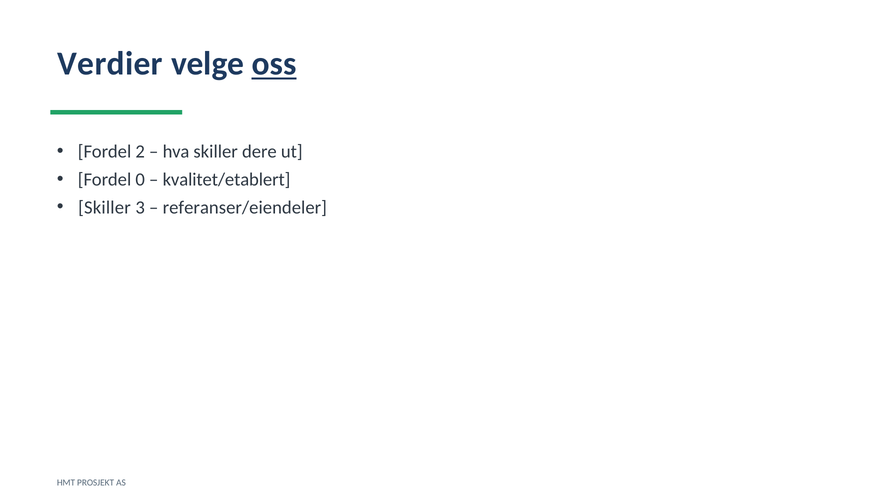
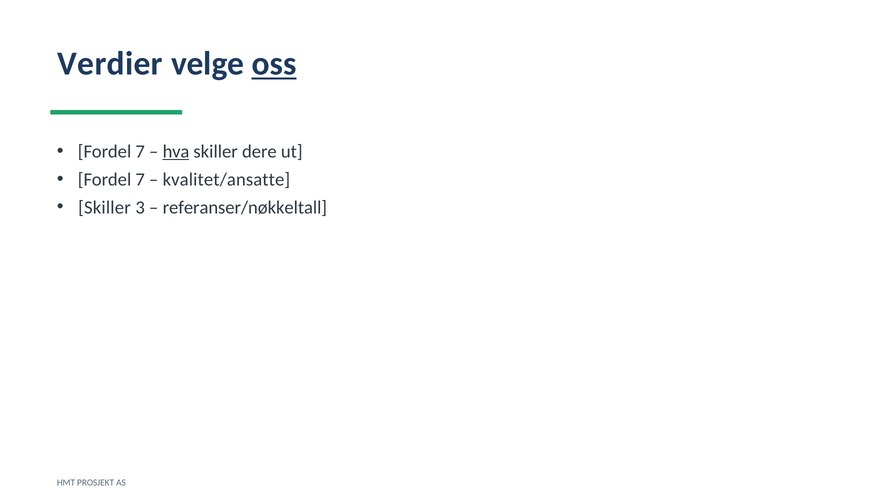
2: 2 -> 7 (140, 151)
hva underline: none -> present (176, 151)
0: 0 -> 7 (140, 179)
kvalitet/etablert: kvalitet/etablert -> kvalitet/ansatte (226, 179)
referanser/eiendeler: referanser/eiendeler -> referanser/nøkkeltall (245, 207)
